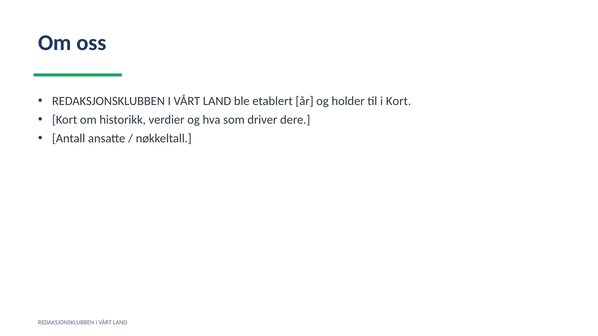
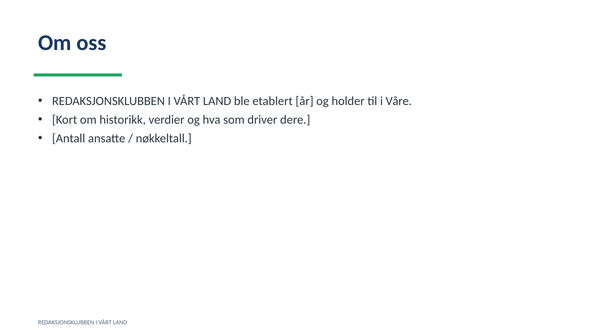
i Kort: Kort -> Våre (399, 101)
